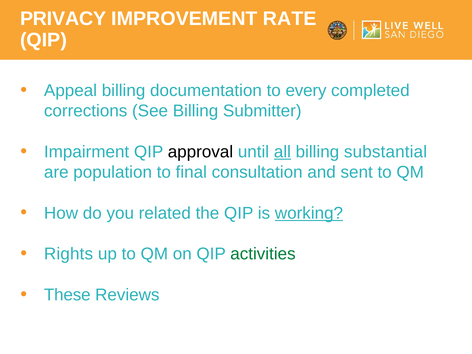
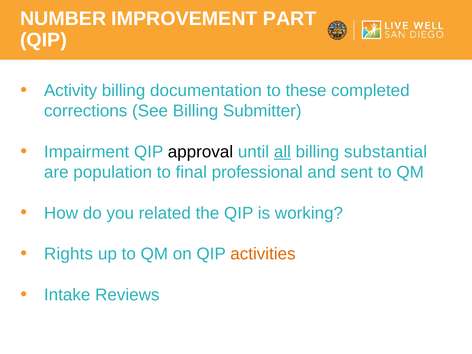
PRIVACY: PRIVACY -> NUMBER (63, 19)
RATE: RATE -> PART (290, 19)
Appeal: Appeal -> Activity (71, 90)
every: every -> these (306, 90)
consultation: consultation -> professional (257, 172)
working underline: present -> none (309, 213)
activities colour: green -> orange (263, 254)
These: These -> Intake (67, 295)
